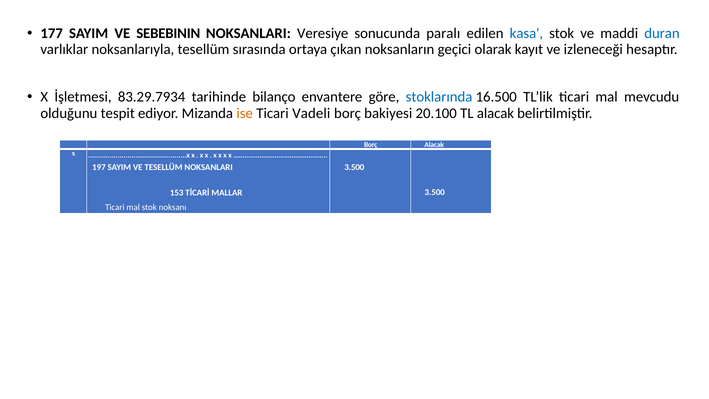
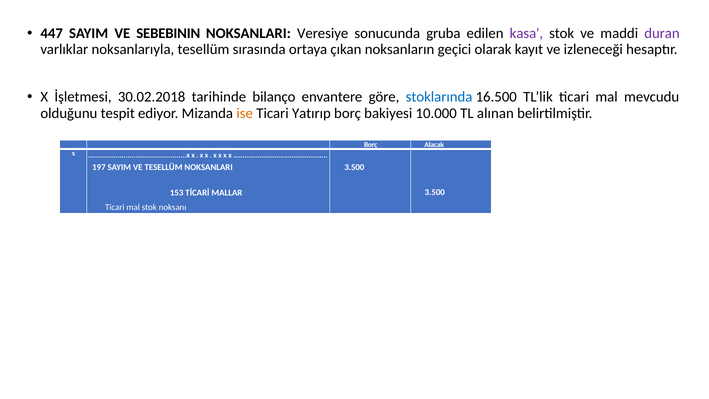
177: 177 -> 447 (52, 33)
paralı: paralı -> gruba (443, 33)
kasa colour: blue -> purple (526, 33)
duran colour: blue -> purple (662, 33)
83.29.7934: 83.29.7934 -> 30.02.2018 (152, 97)
Vadeli: Vadeli -> Yatırıp (311, 113)
20.100: 20.100 -> 10.000 (436, 113)
TL alacak: alacak -> alınan (495, 113)
